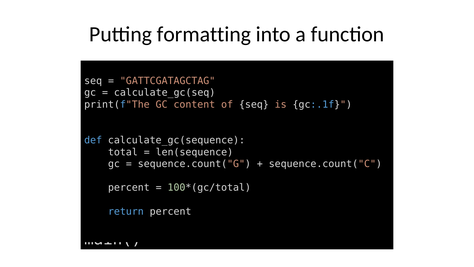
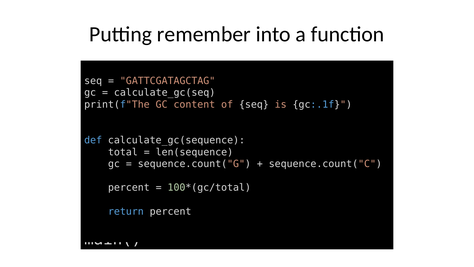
formatting: formatting -> remember (204, 34)
